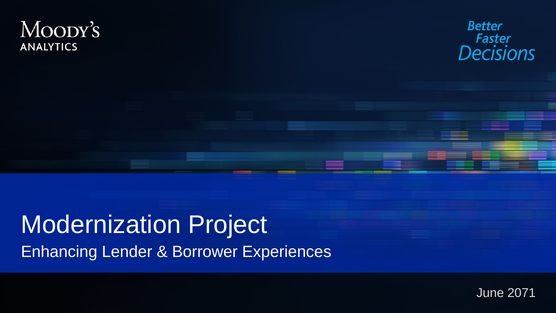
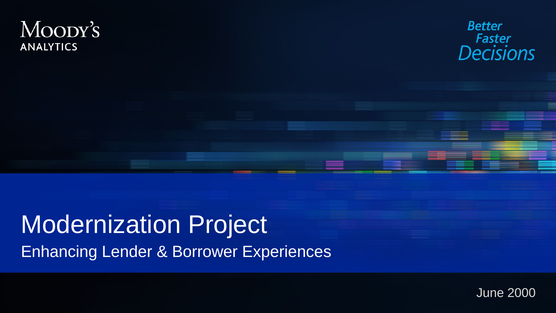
2071: 2071 -> 2000 (522, 293)
